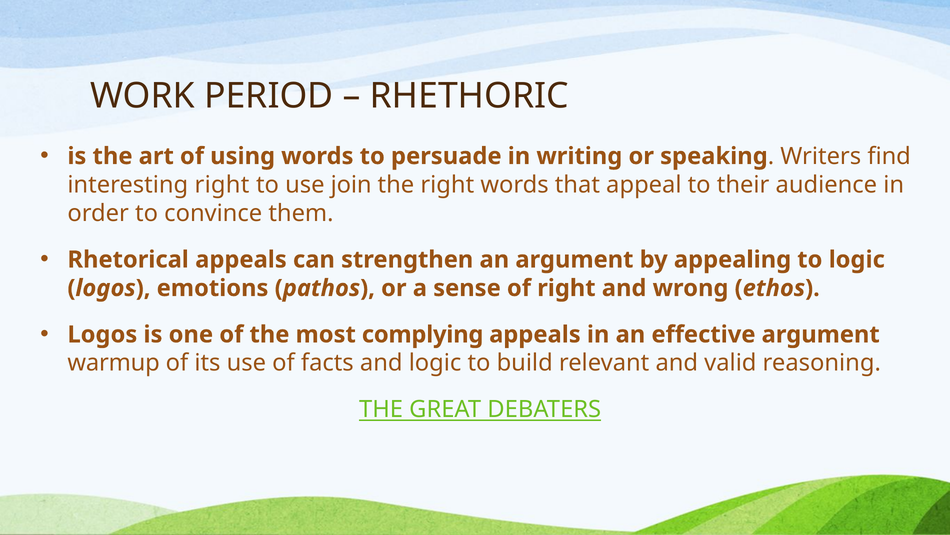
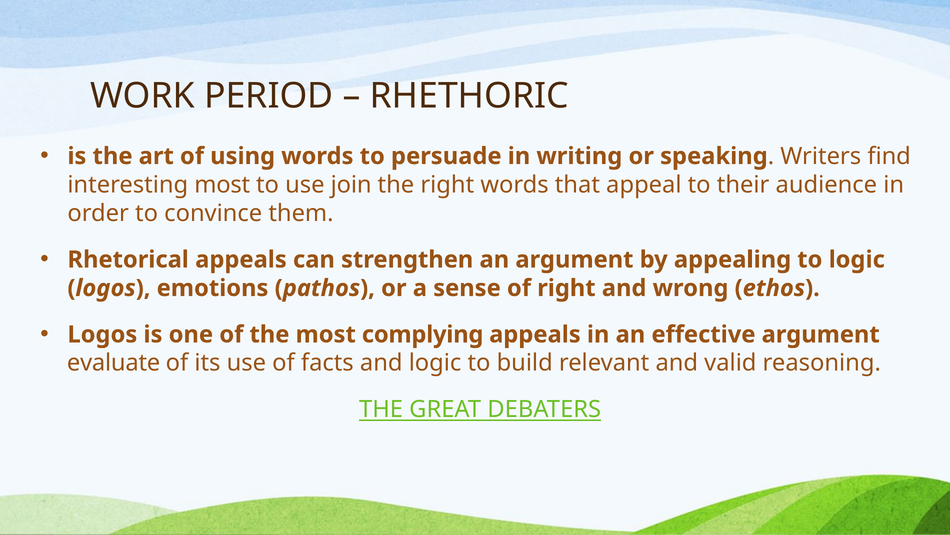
interesting right: right -> most (222, 185)
warmup: warmup -> evaluate (114, 363)
